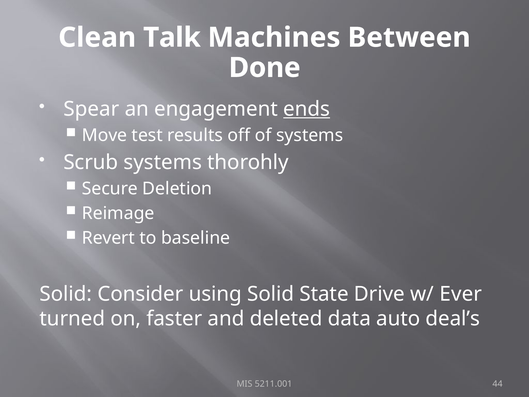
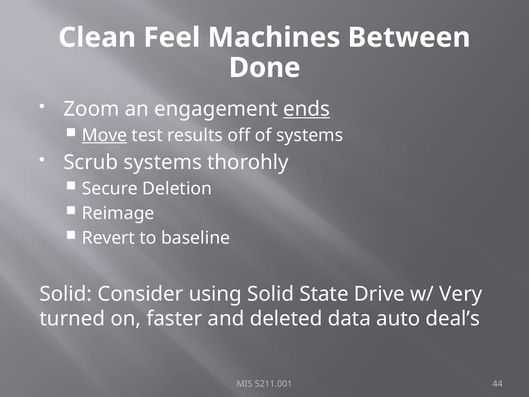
Talk: Talk -> Feel (172, 37)
Spear: Spear -> Zoom (91, 109)
Move underline: none -> present (105, 135)
Ever: Ever -> Very (461, 294)
